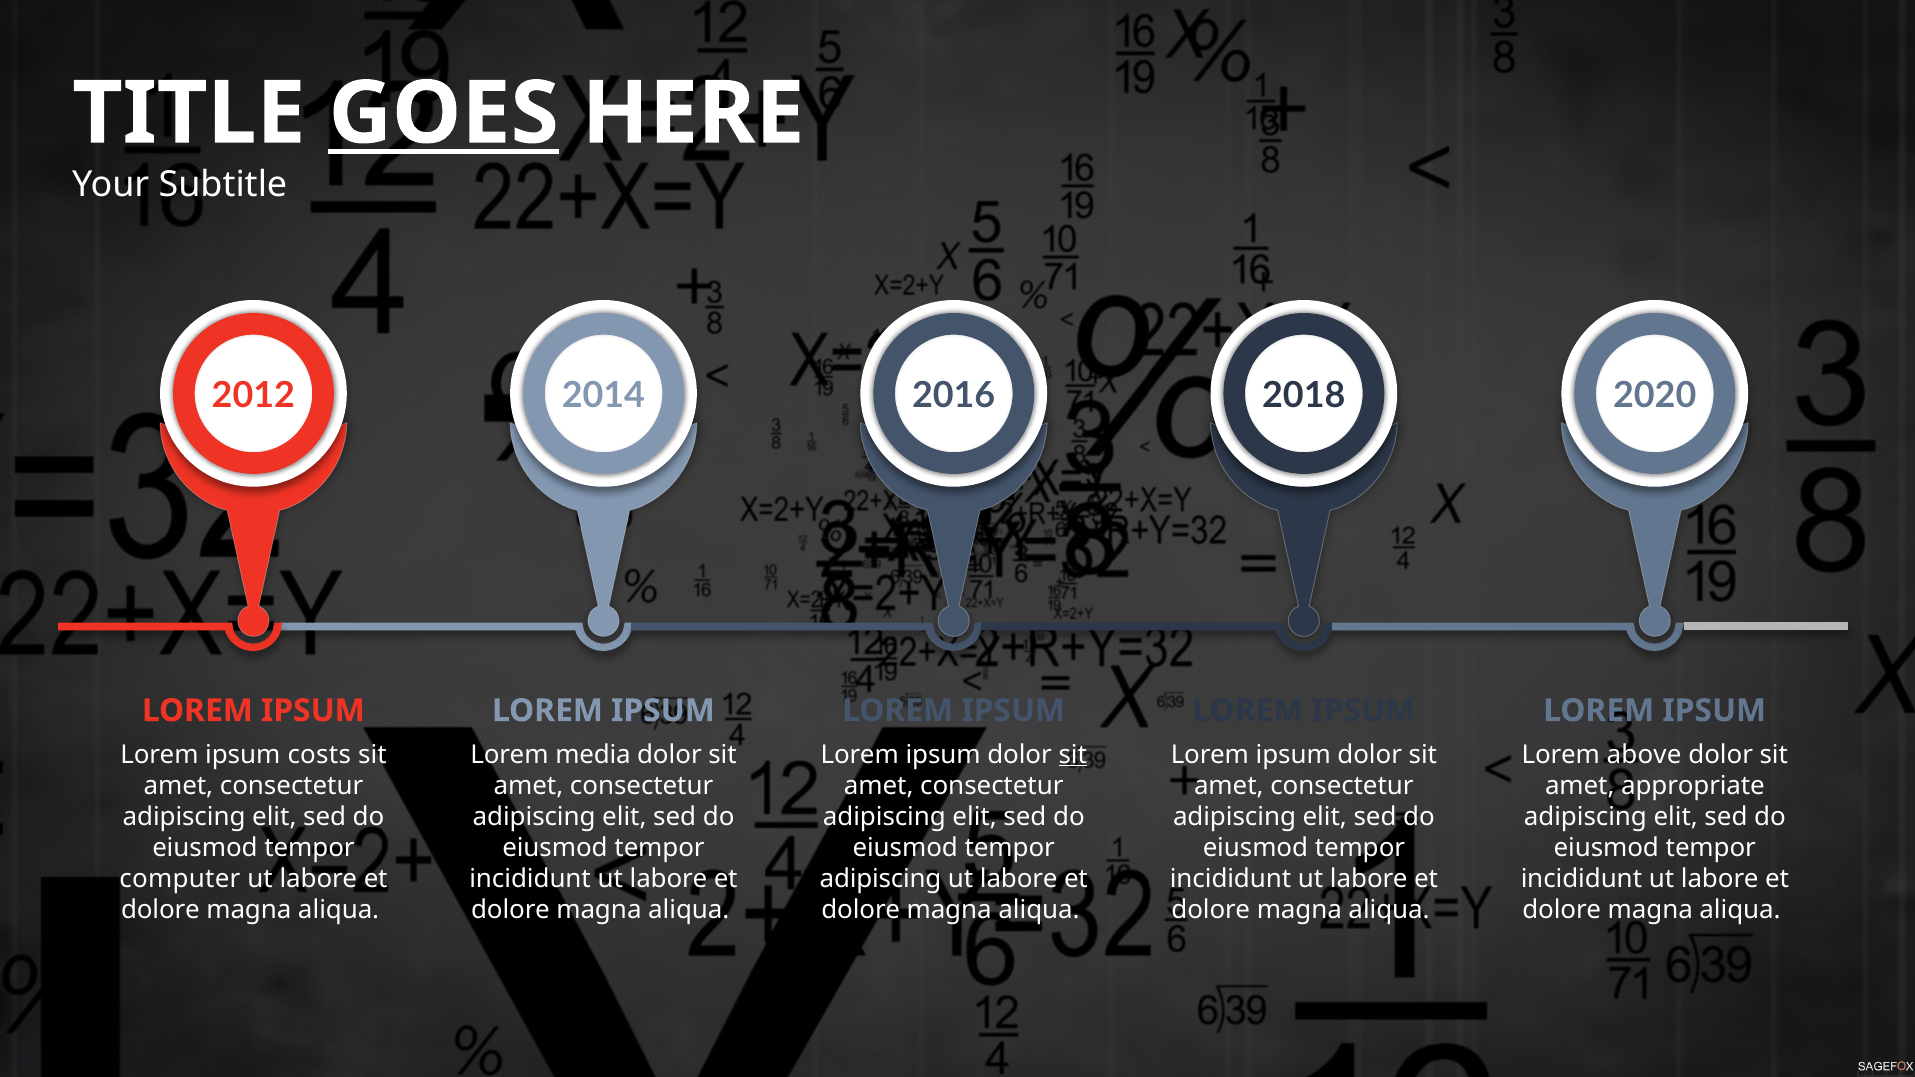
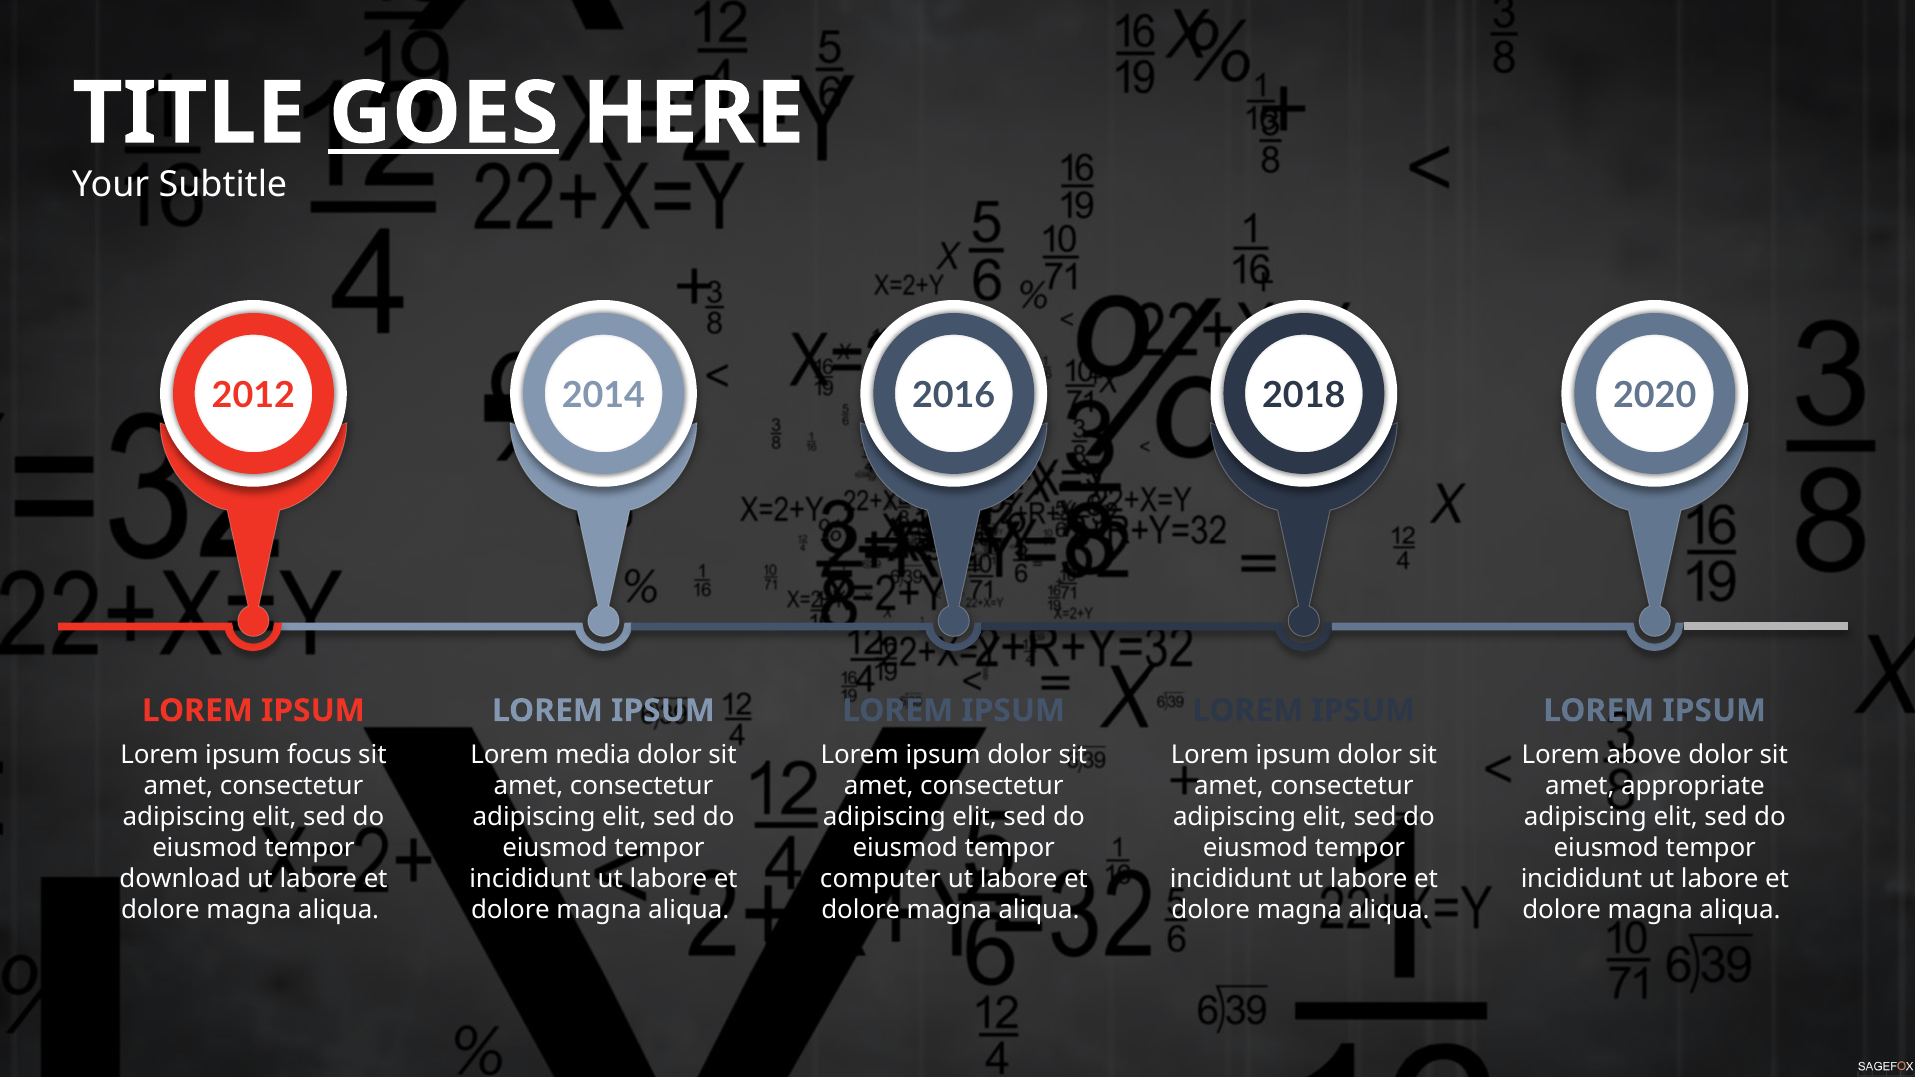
costs: costs -> focus (319, 755)
sit underline: present -> none (1073, 755)
computer: computer -> download (180, 879)
adipiscing: adipiscing -> computer (880, 879)
